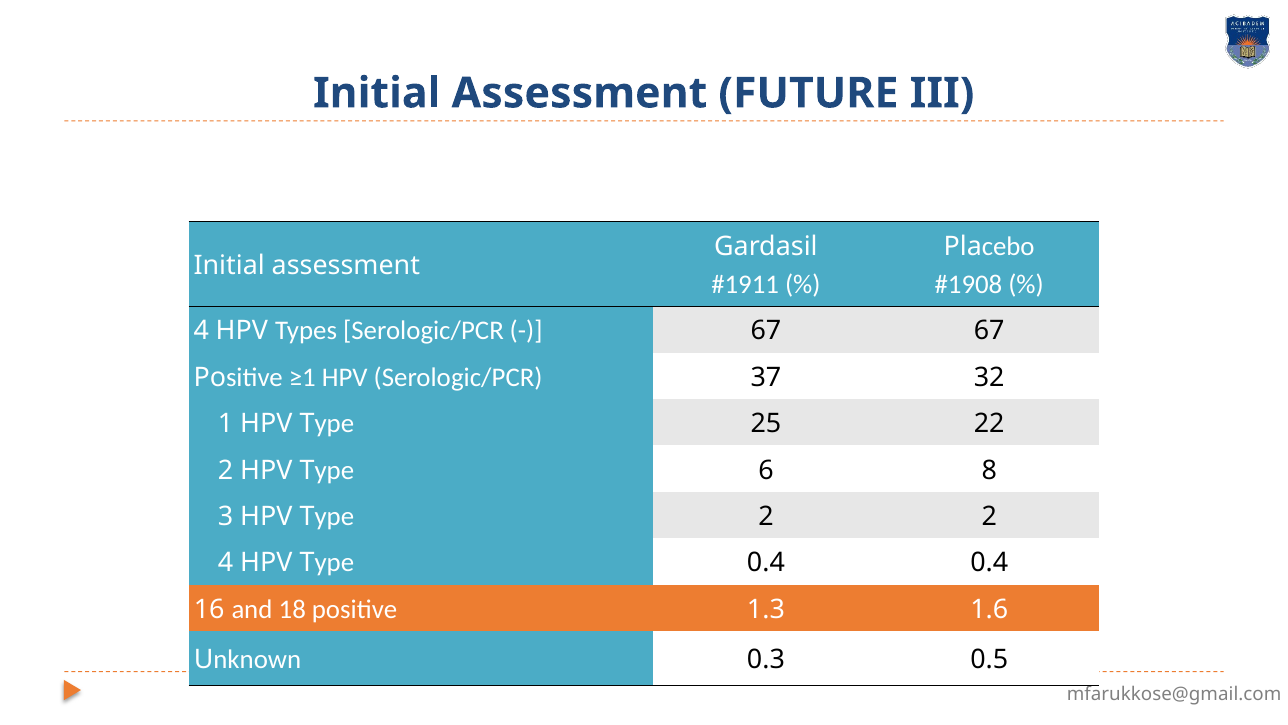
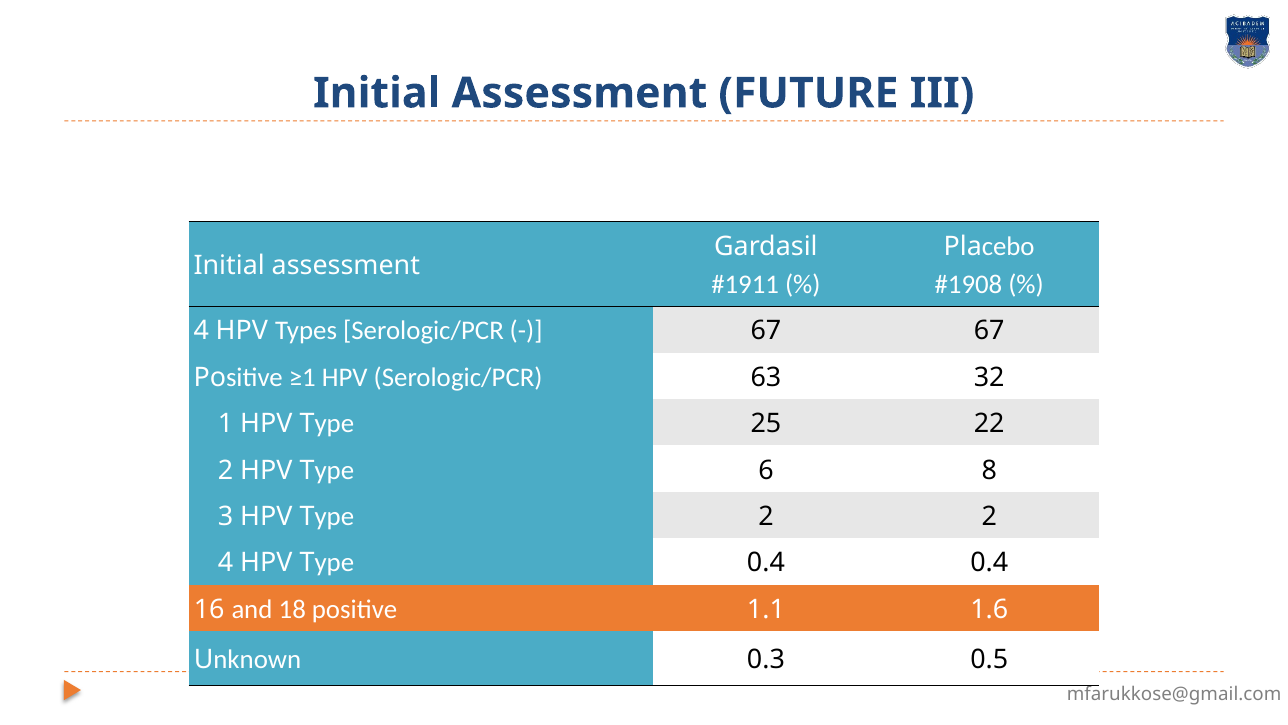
37: 37 -> 63 (766, 377)
1.3: 1.3 -> 1.1 (766, 609)
